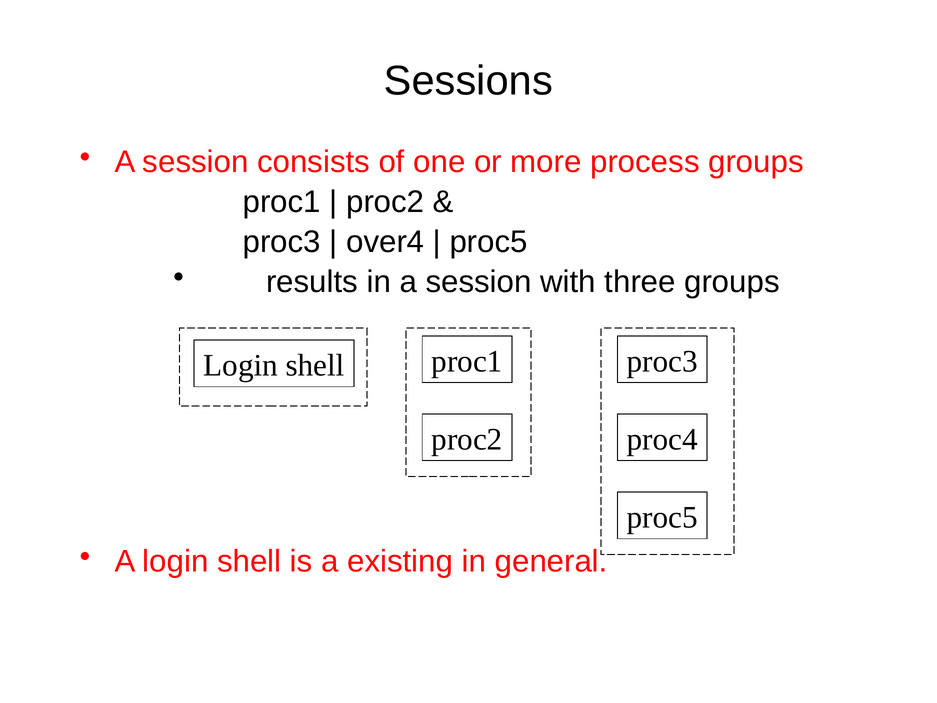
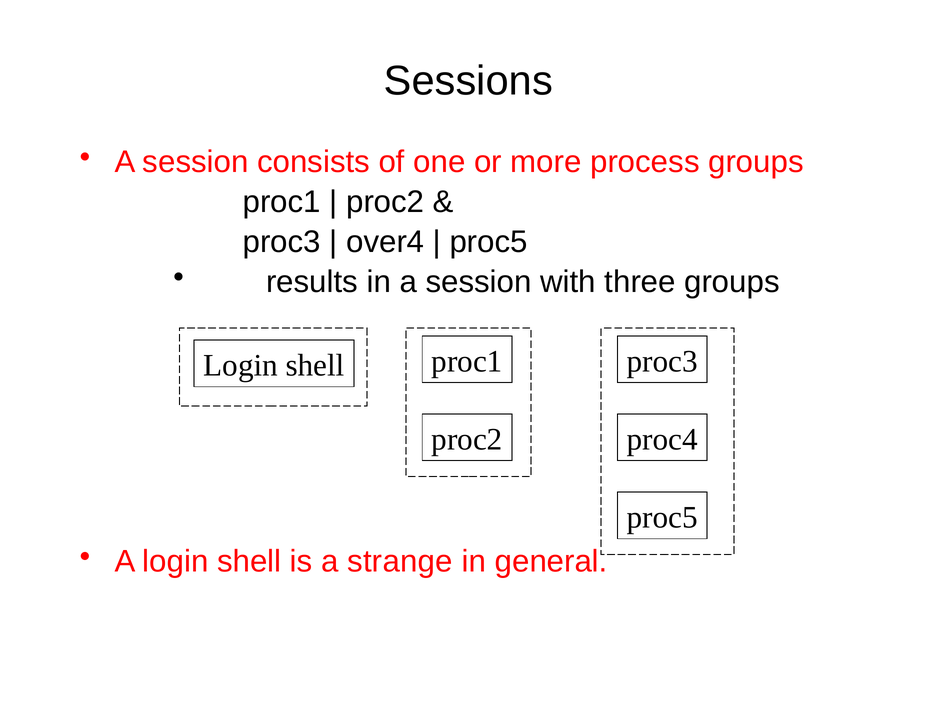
existing: existing -> strange (400, 561)
